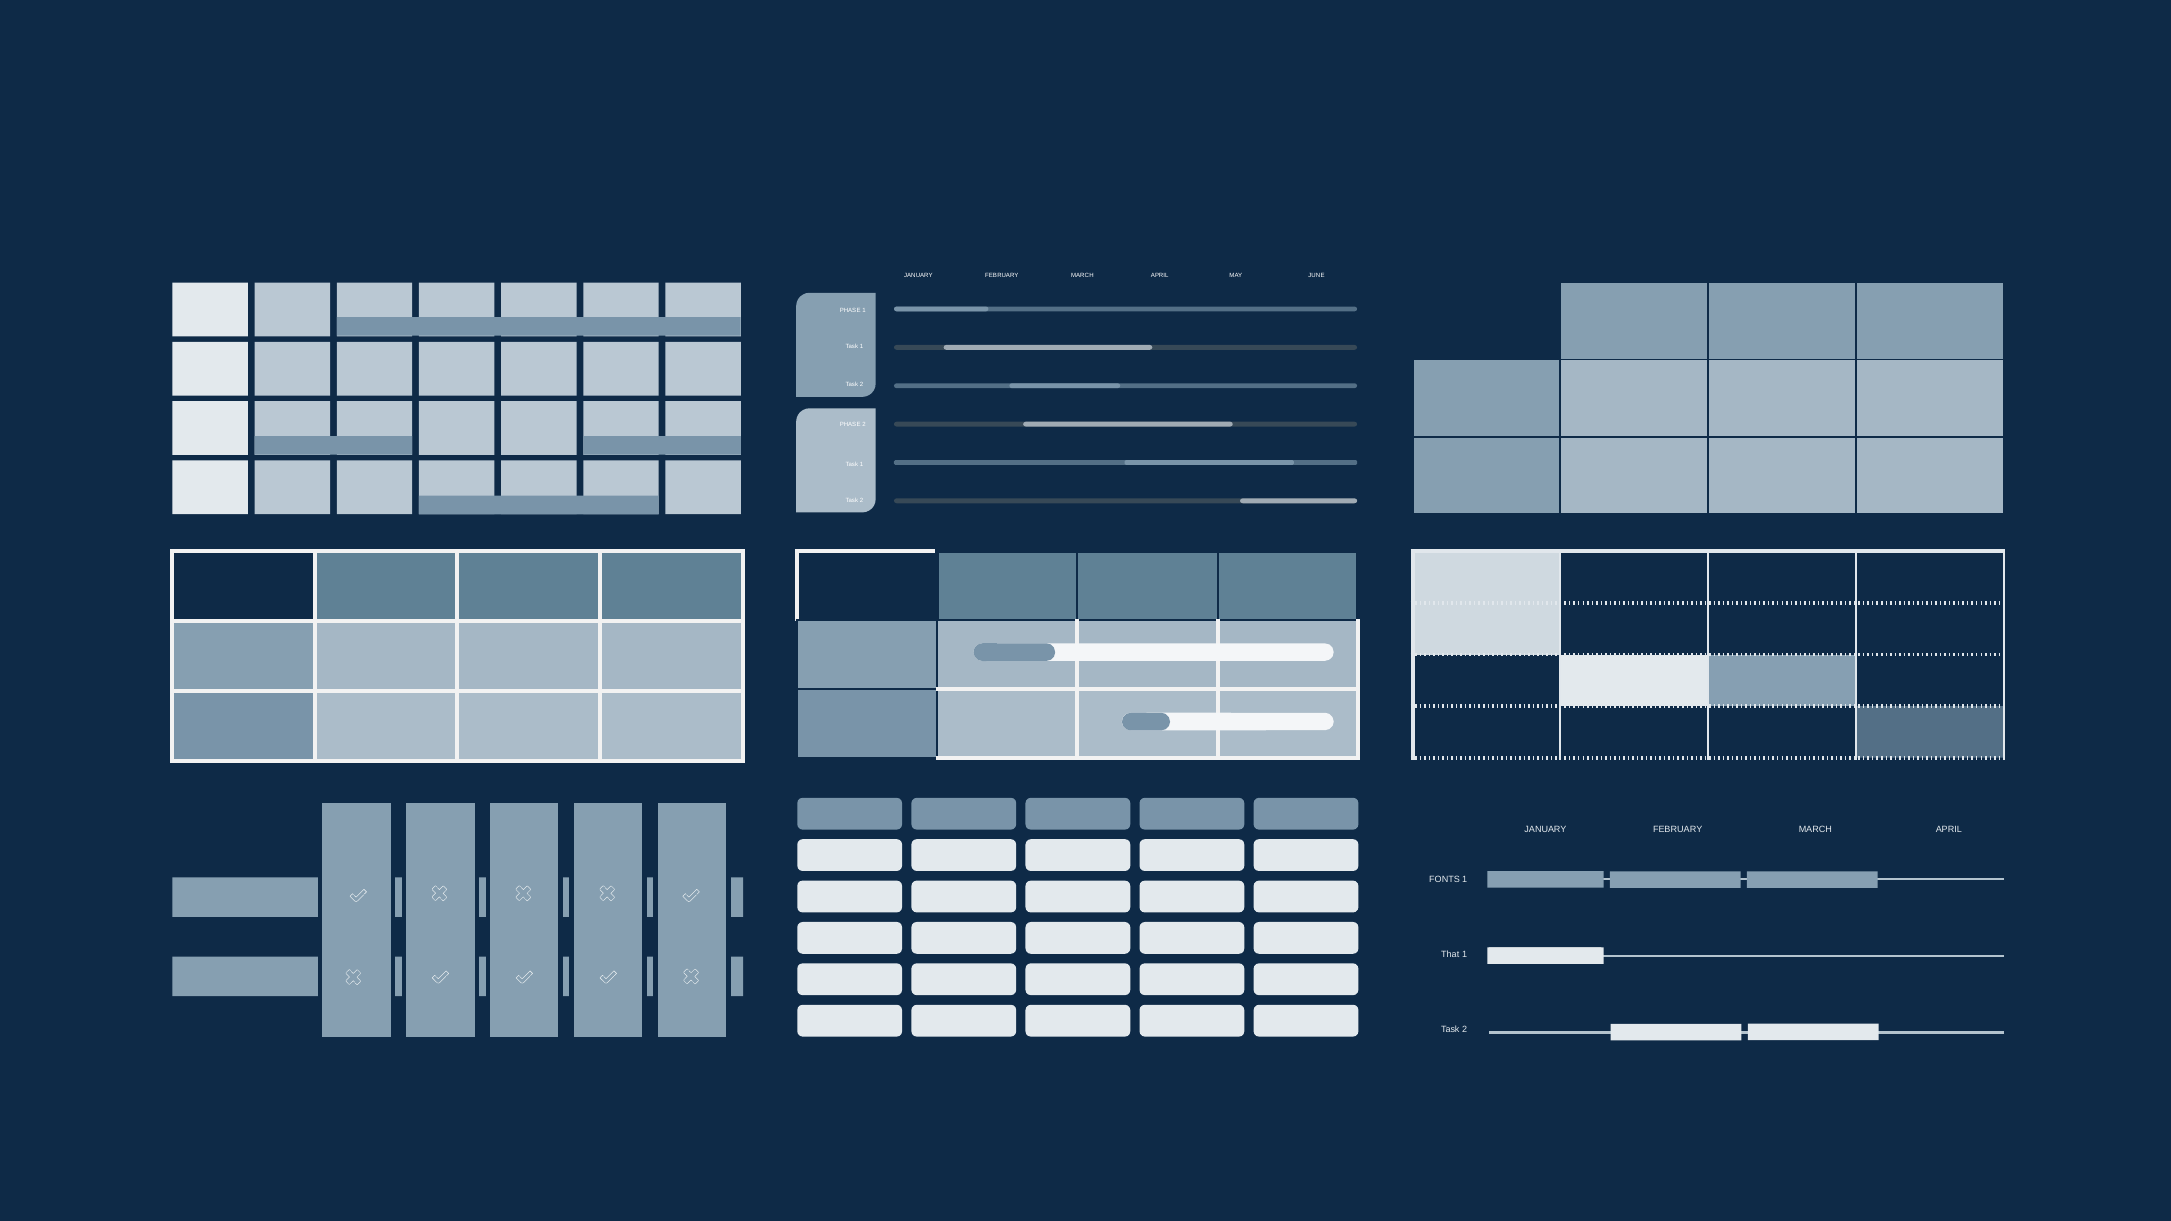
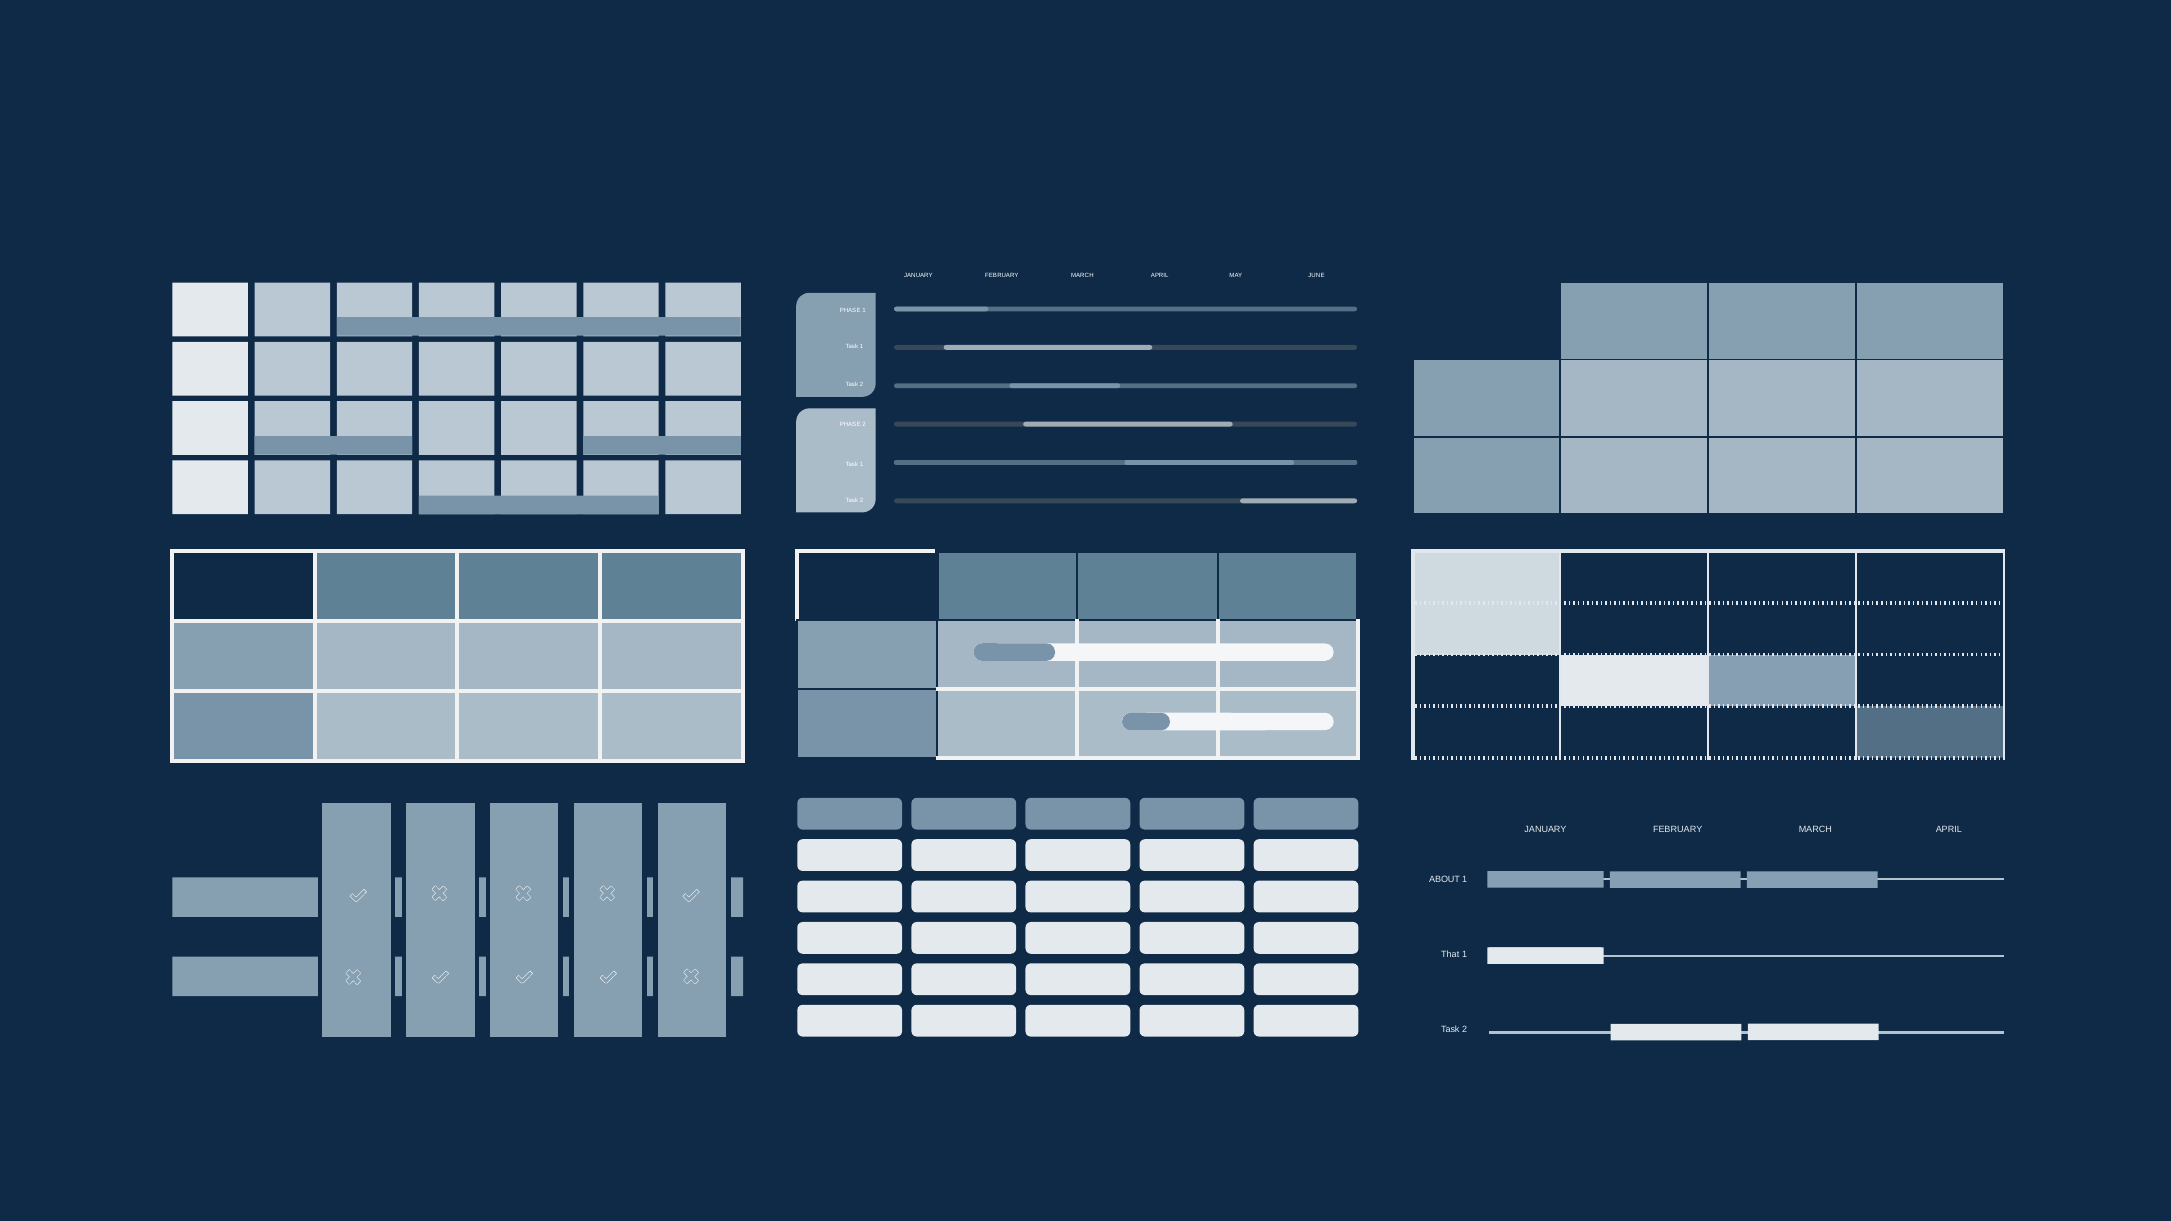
FONTS: FONTS -> ABOUT (1445, 880)
